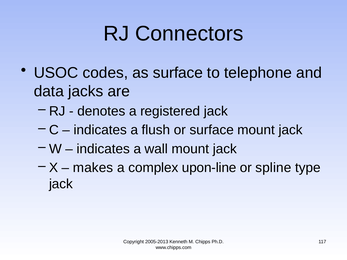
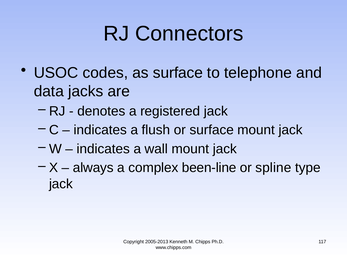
makes: makes -> always (93, 168)
upon-line: upon-line -> been-line (209, 168)
